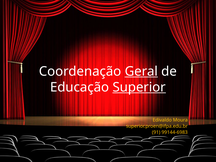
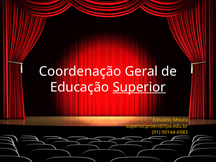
Geral underline: present -> none (141, 71)
